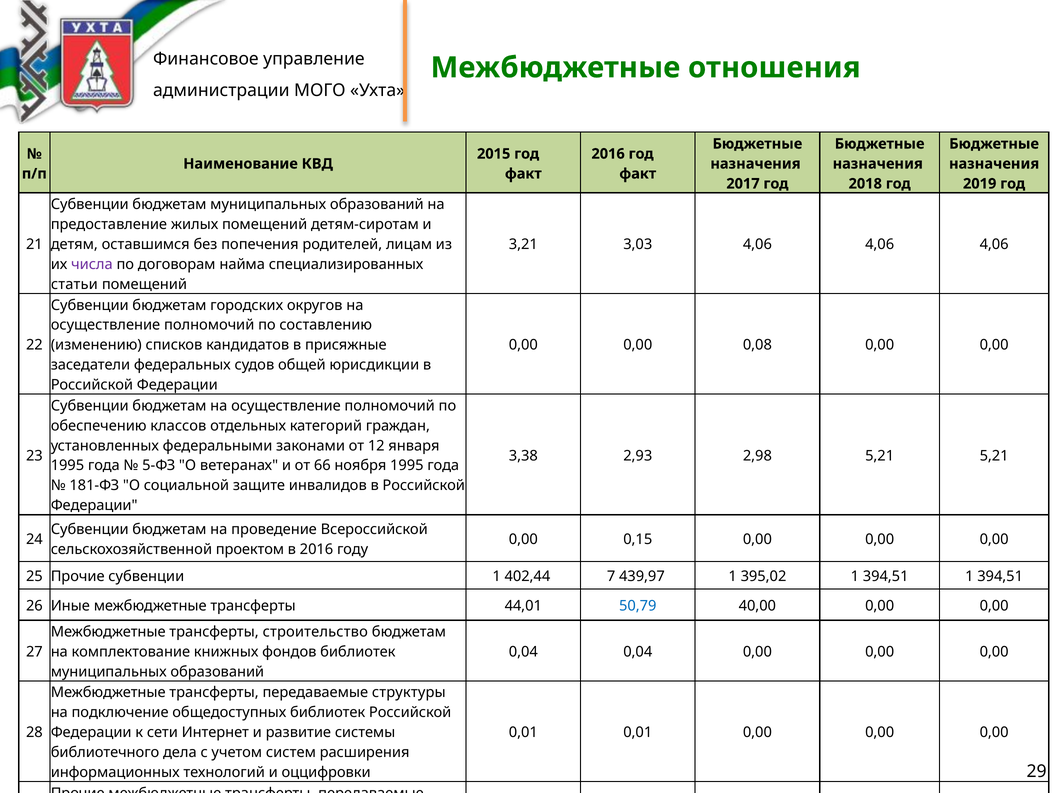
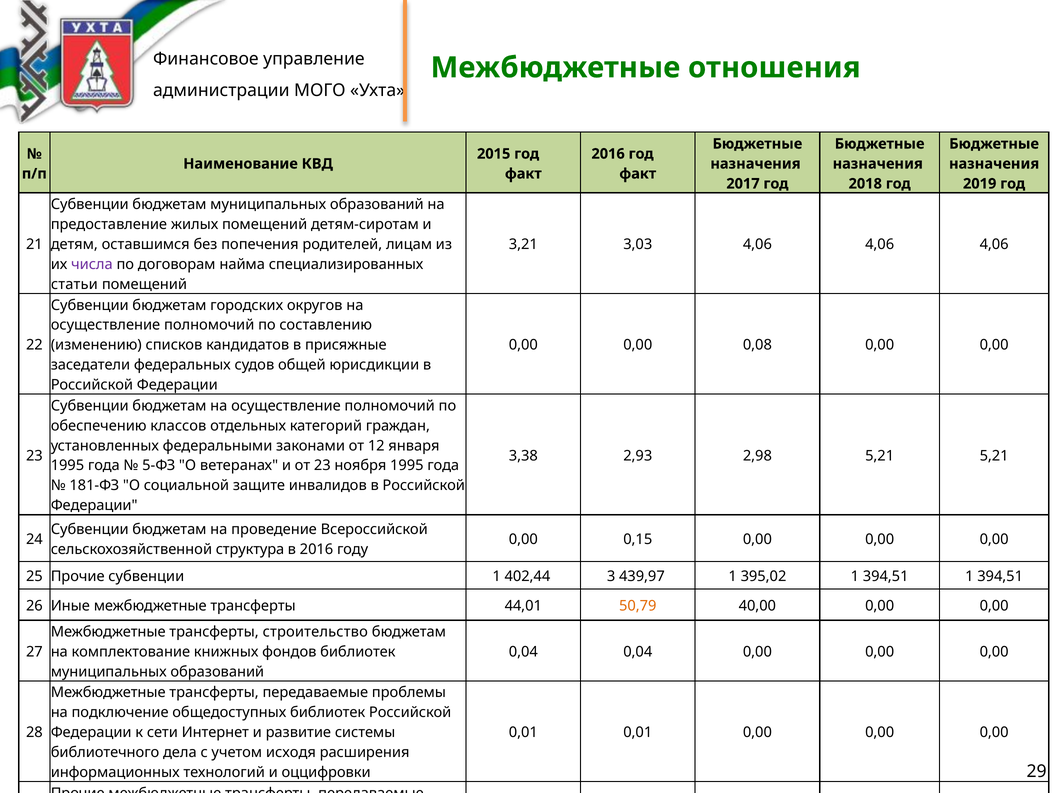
от 66: 66 -> 23 (322, 465)
проектом: проектом -> структура (250, 549)
7: 7 -> 3 (611, 576)
50,79 colour: blue -> orange (638, 606)
структуры: структуры -> проблемы (409, 692)
систем: систем -> исходя (291, 752)
